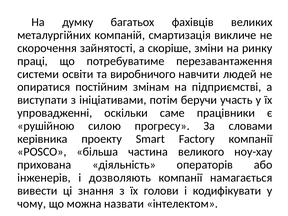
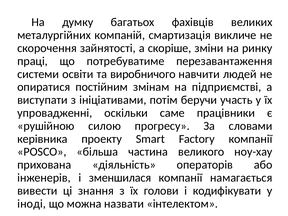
дозволяють: дозволяють -> зменшилася (120, 178)
чому: чому -> іноді (32, 204)
